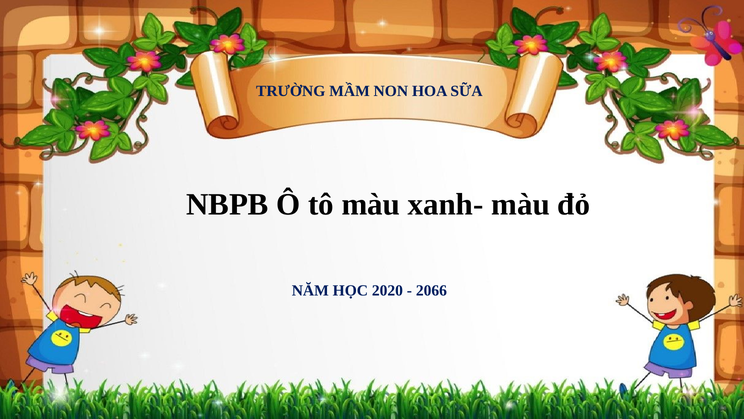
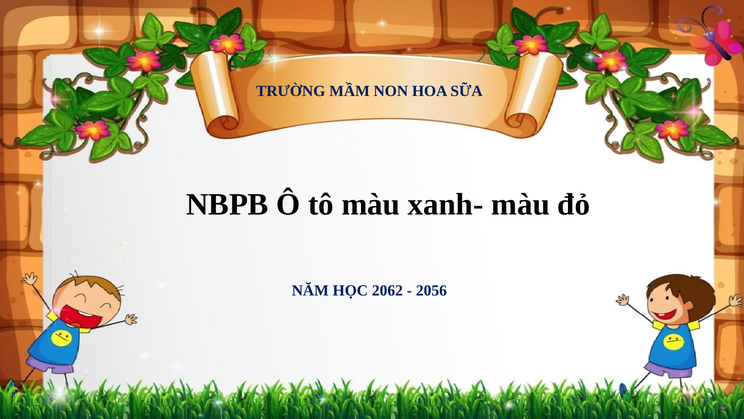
2020: 2020 -> 2062 (387, 290)
2066: 2066 -> 2056 (431, 290)
